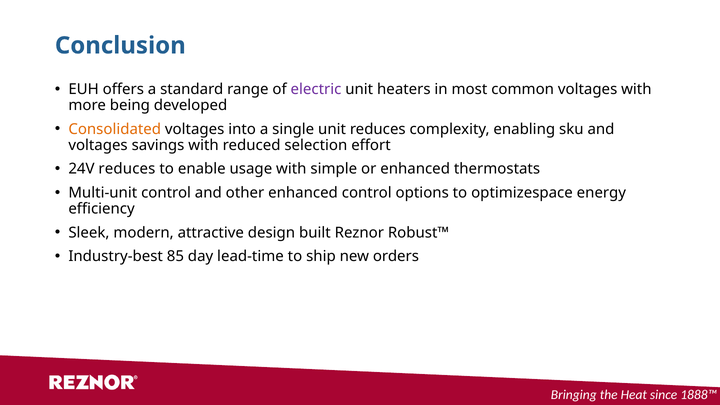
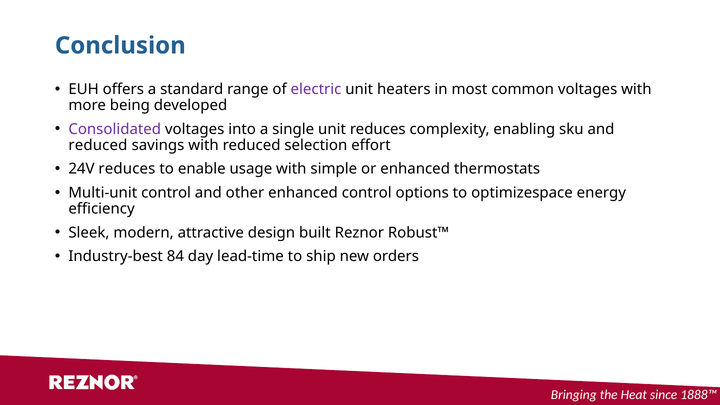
Consolidated colour: orange -> purple (115, 129)
voltages: voltages -> reduced (98, 145)
85: 85 -> 84 (175, 256)
